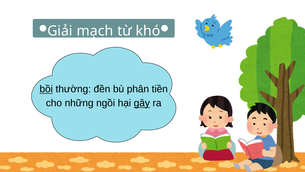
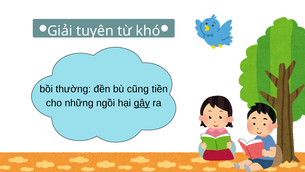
mạch: mạch -> tuyên (95, 31)
bồi underline: present -> none (46, 89)
phân: phân -> cũng (138, 89)
